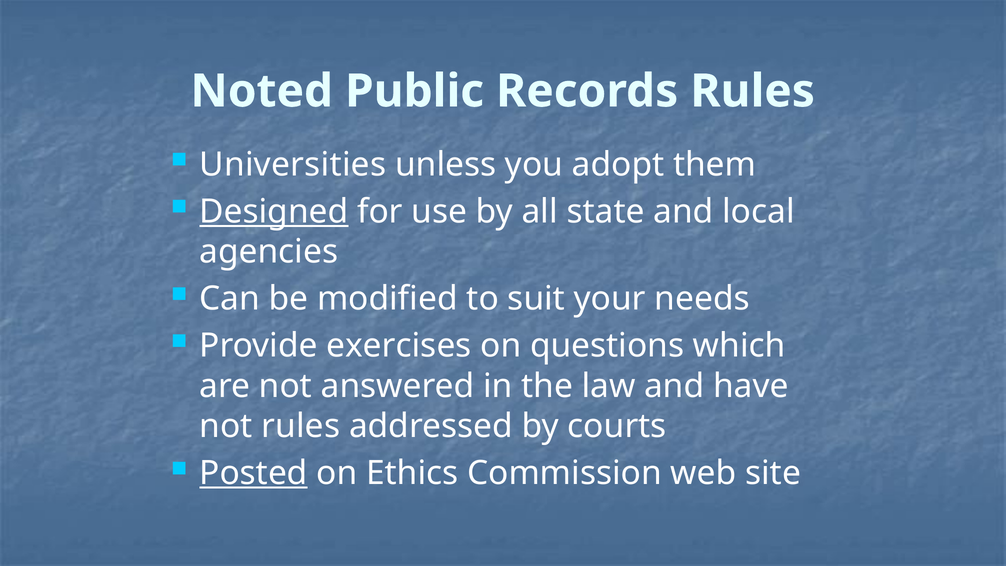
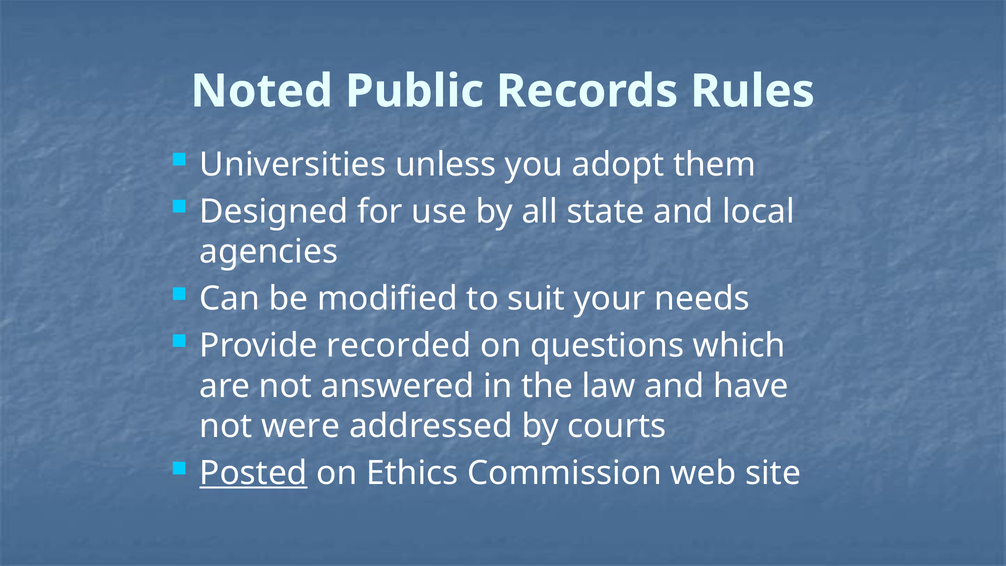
Designed underline: present -> none (274, 212)
exercises: exercises -> recorded (399, 346)
not rules: rules -> were (301, 426)
